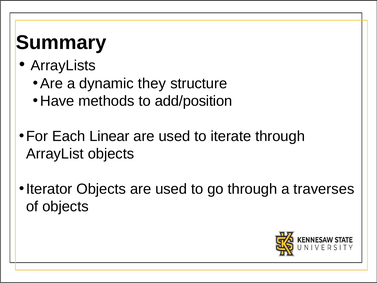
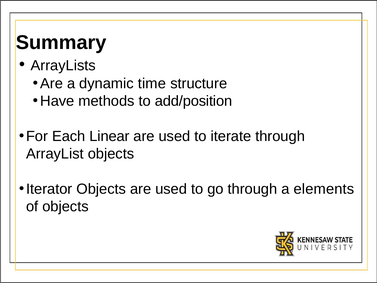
they: they -> time (152, 83)
traverses: traverses -> elements (324, 189)
